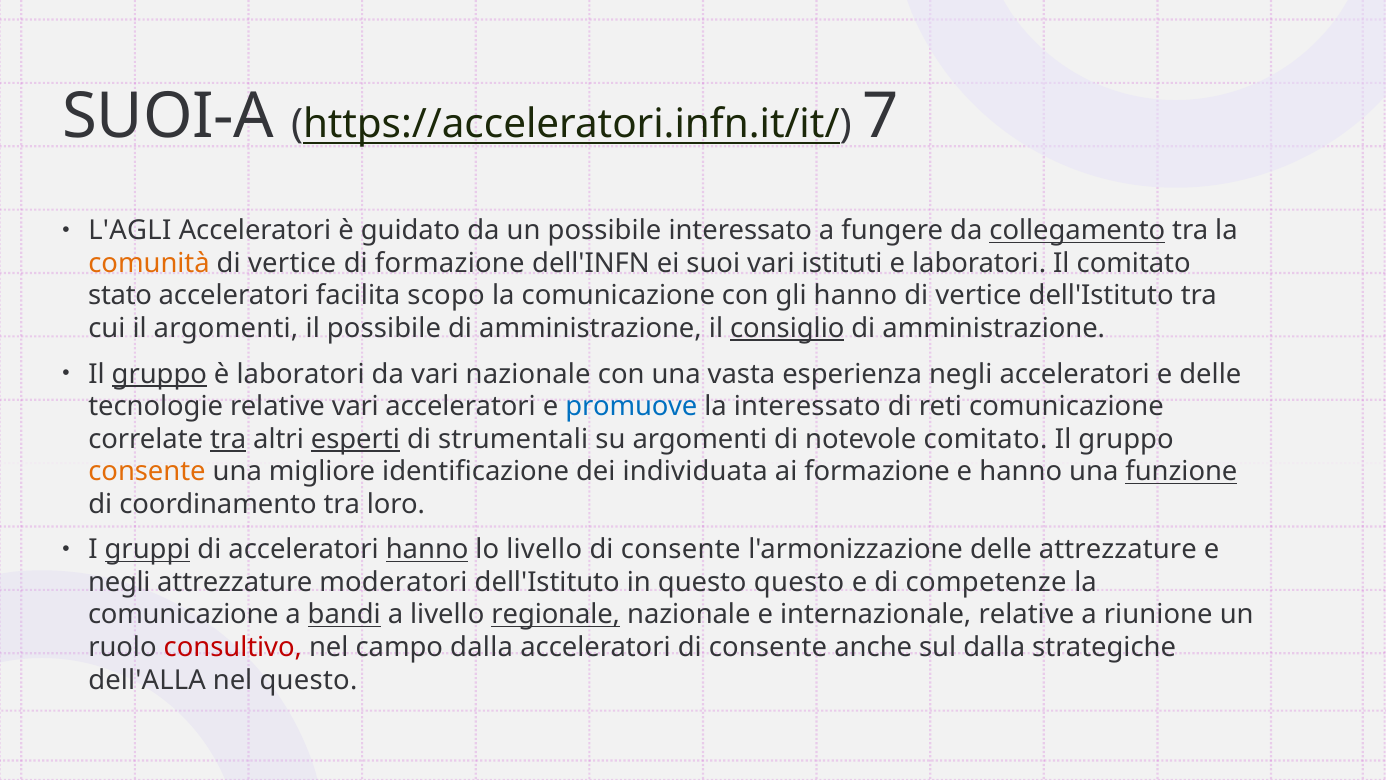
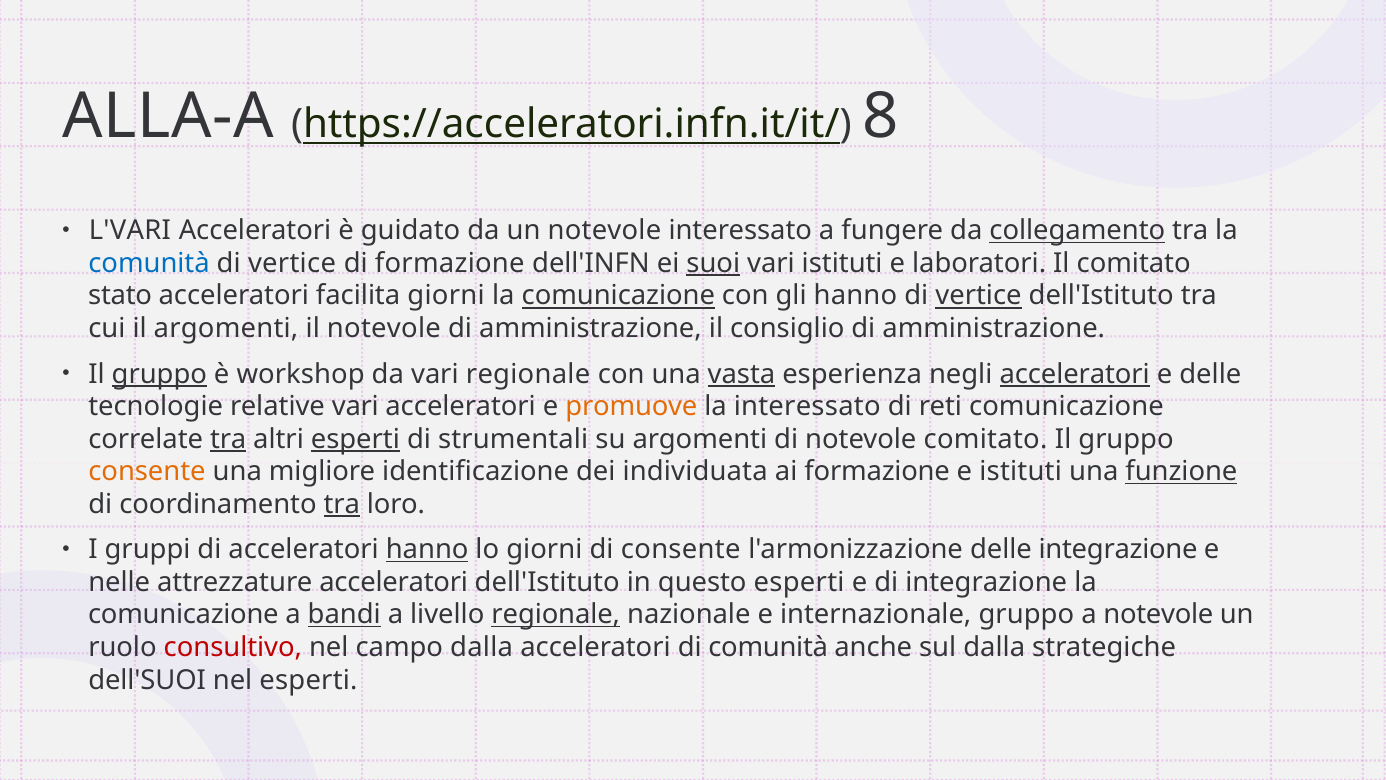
SUOI-A: SUOI-A -> ALLA-A (168, 116)
7: 7 -> 8 (880, 116)
L'AGLI: L'AGLI -> L'VARI (130, 231)
un possibile: possibile -> notevole (604, 231)
comunità colour: orange -> blue (149, 263)
suoi underline: none -> present (713, 263)
facilita scopo: scopo -> giorni (446, 296)
comunicazione underline: none -> present (618, 296)
vertice underline: none -> present (979, 296)
il possibile: possibile -> notevole (384, 328)
consiglio underline: present -> none (787, 328)
è laboratori: laboratori -> workshop (301, 374)
vari nazionale: nazionale -> regionale (528, 374)
vasta underline: none -> present (741, 374)
acceleratori underline: none -> present (1075, 374)
promuove colour: blue -> orange (631, 406)
e hanno: hanno -> istituti (1021, 471)
tra underline: none -> present (342, 504)
gruppi underline: present -> none (148, 549)
lo livello: livello -> giorni (544, 549)
delle attrezzature: attrezzature -> integrazione (1118, 549)
negli: negli -> nelle (119, 582)
attrezzature moderatori: moderatori -> acceleratori (394, 582)
questo questo: questo -> esperti (799, 582)
di competenze: competenze -> integrazione (986, 582)
internazionale relative: relative -> gruppo (1026, 615)
a riunione: riunione -> notevole (1158, 615)
acceleratori di consente: consente -> comunità (768, 647)
dell'ALLA: dell'ALLA -> dell'SUOI (147, 680)
nel questo: questo -> esperti (308, 680)
